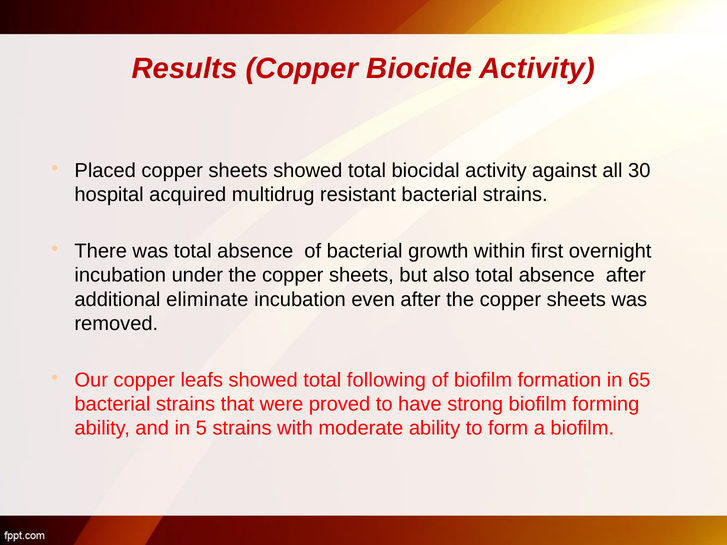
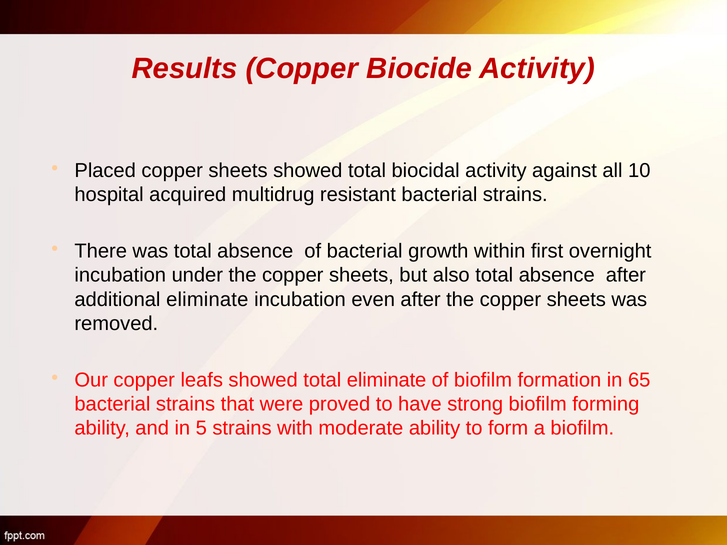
30: 30 -> 10 (639, 171)
total following: following -> eliminate (387, 380)
